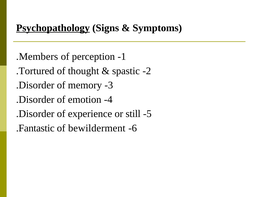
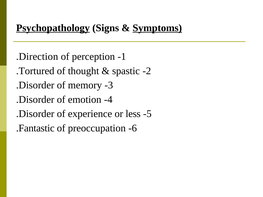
Symptoms underline: none -> present (157, 28)
Members: Members -> Direction (38, 57)
still: still -> less (133, 114)
bewilderment: bewilderment -> preoccupation (97, 128)
